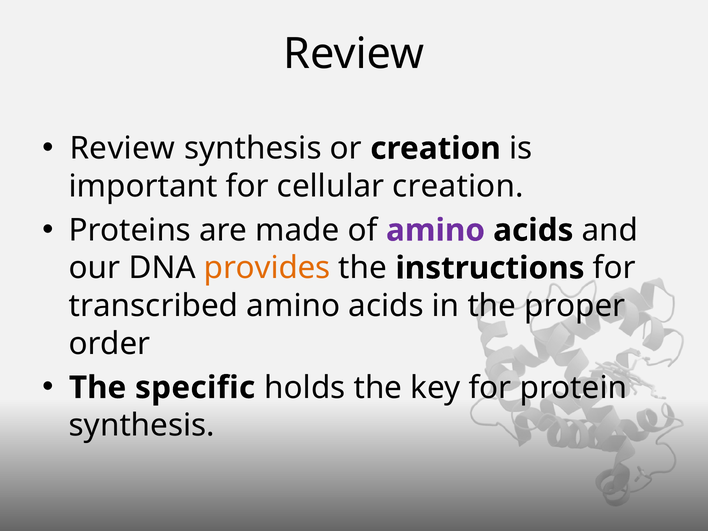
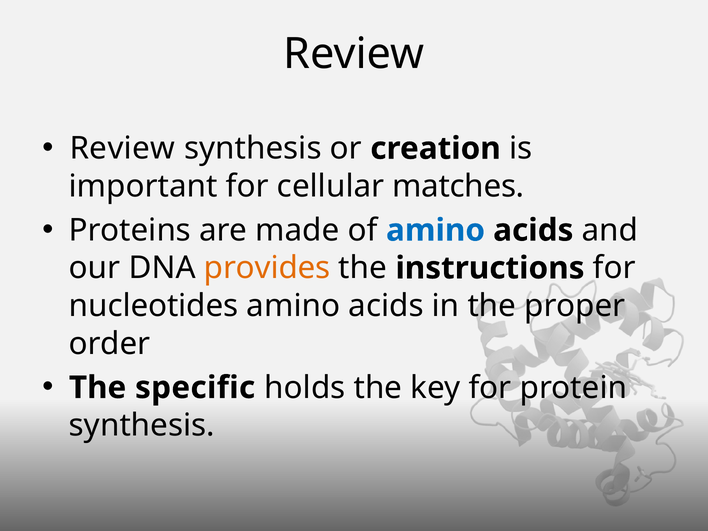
cellular creation: creation -> matches (458, 186)
amino colour: purple -> blue (436, 230)
transcribed: transcribed -> nucleotides (154, 306)
